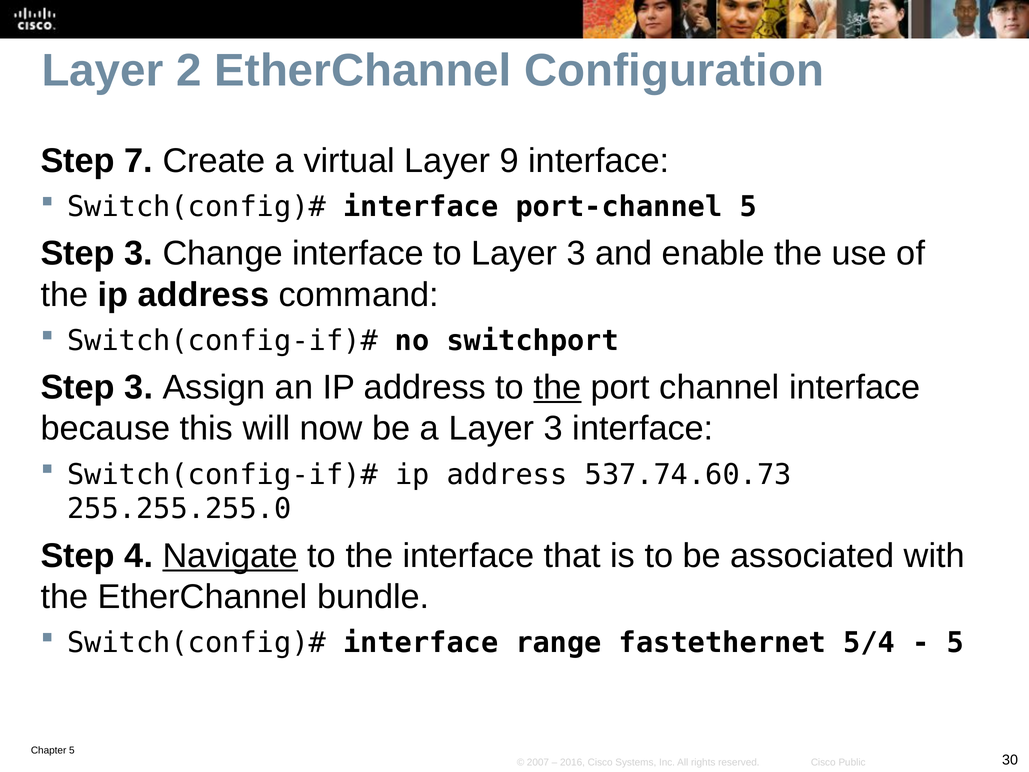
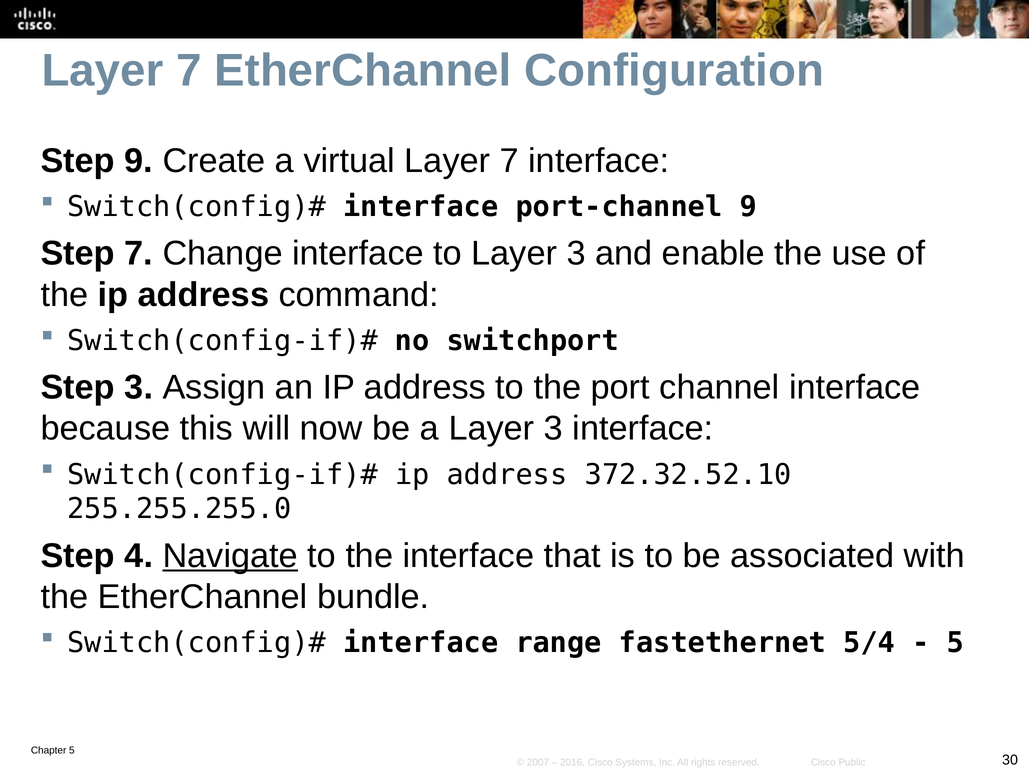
2: 2 -> 7 (189, 71)
Step 7: 7 -> 9 (139, 161)
virtual Layer 9: 9 -> 7 (509, 161)
port-channel 5: 5 -> 9 (748, 207)
3: 3 -> 7 (139, 253)
the underline: present -> none (557, 387)
537.74.60.73: 537.74.60.73 -> 372.32.52.10 (688, 474)
